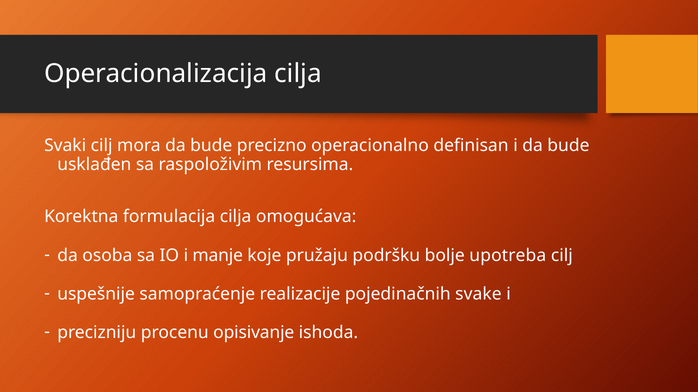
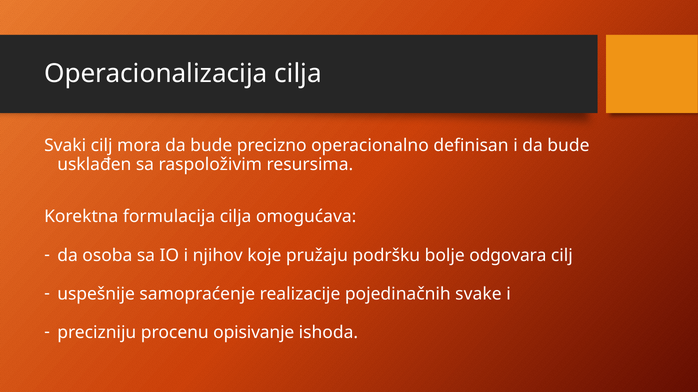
manje: manje -> njihov (218, 256)
upotreba: upotreba -> odgovara (508, 256)
